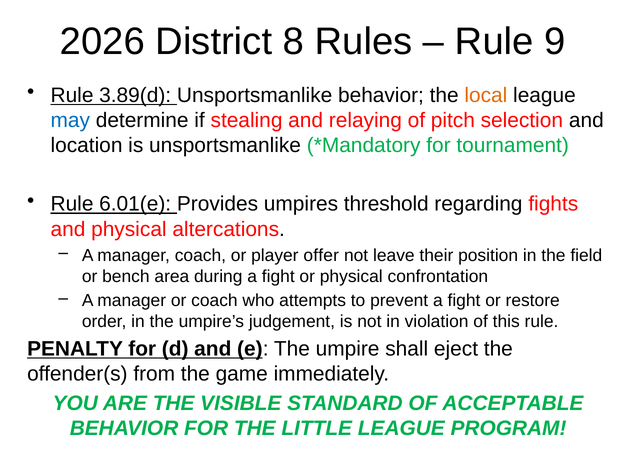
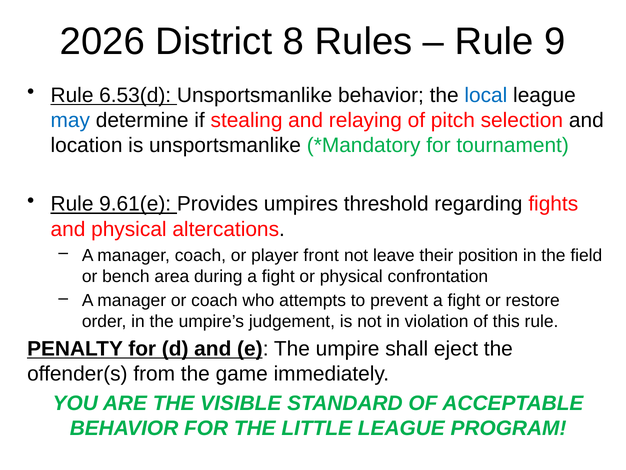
3.89(d: 3.89(d -> 6.53(d (135, 95)
local colour: orange -> blue (486, 95)
6.01(e: 6.01(e -> 9.61(e (135, 204)
offer: offer -> front (321, 255)
